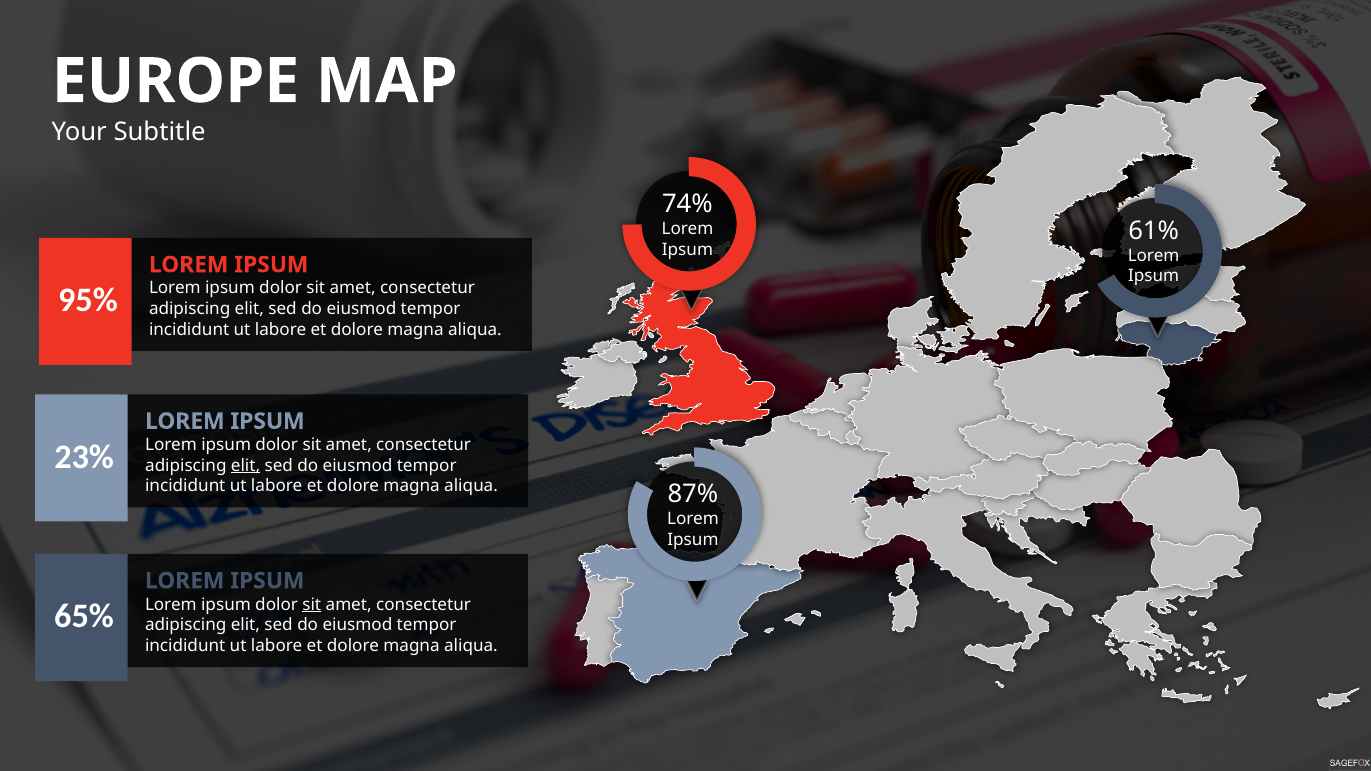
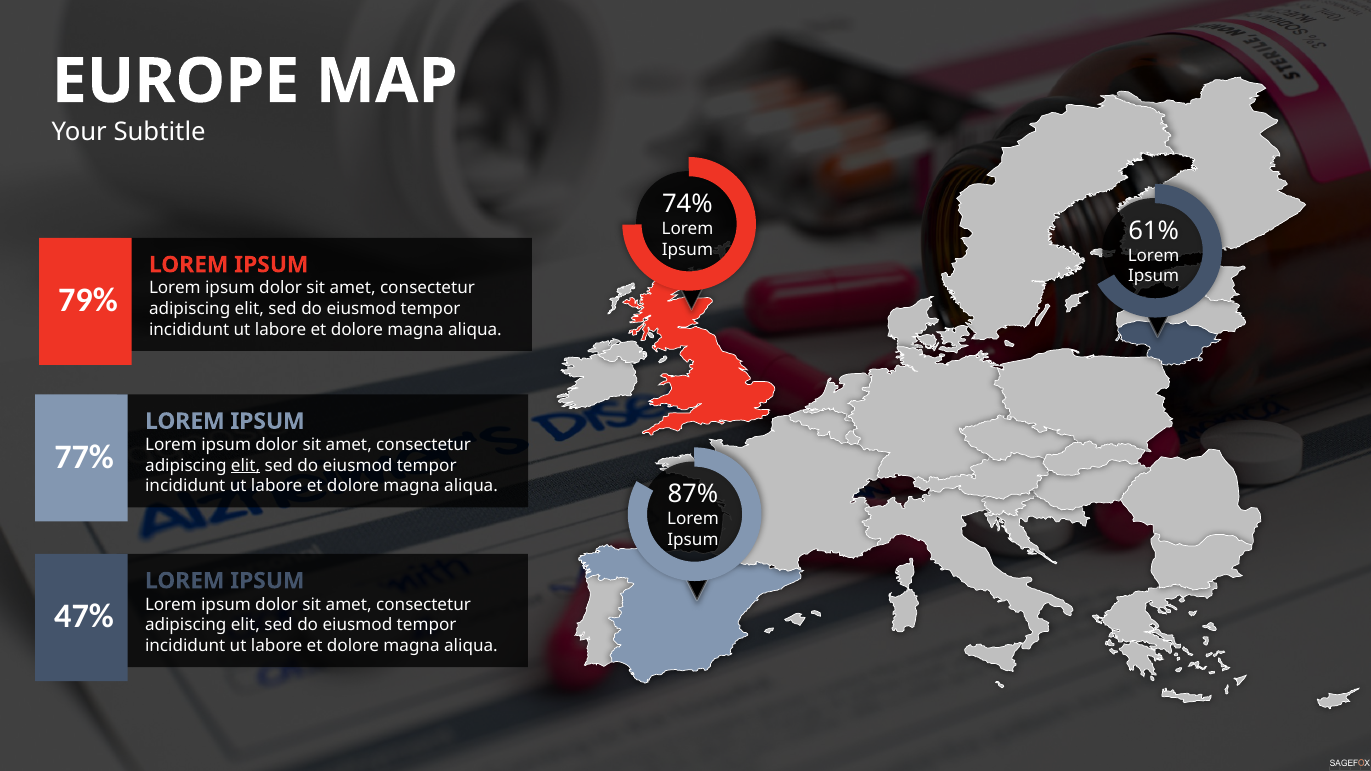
95%: 95% -> 79% (88, 300)
23%: 23% -> 77% (84, 457)
sit underline: present -> none (312, 604)
65%: 65% -> 47% (84, 617)
